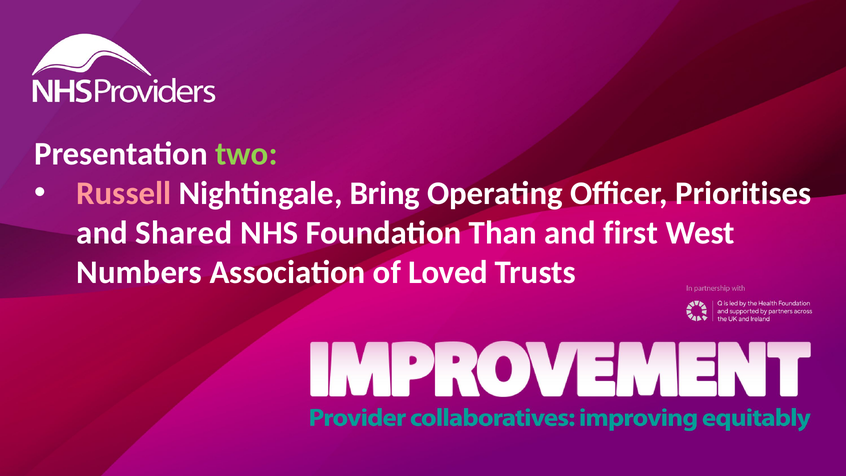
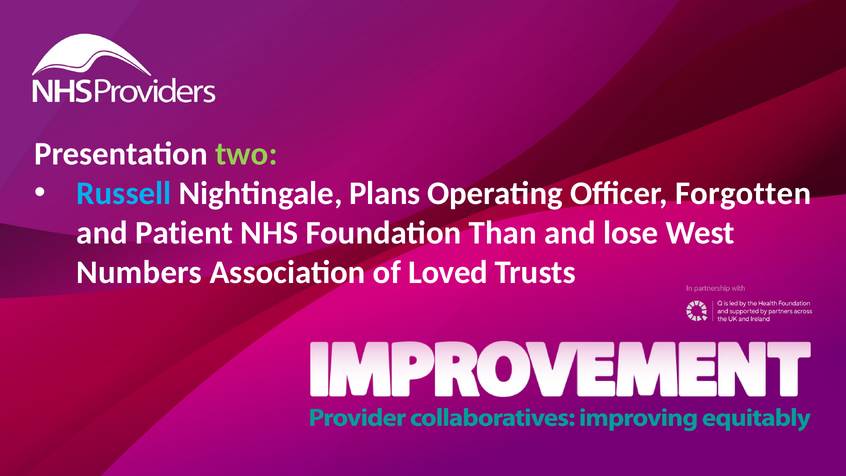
Russell colour: pink -> light blue (124, 194)
Bring: Bring -> Plans (385, 194)
Prioritises: Prioritises -> Forgotten (743, 194)
Shared: Shared -> Patient (184, 233)
first: first -> lose (631, 233)
